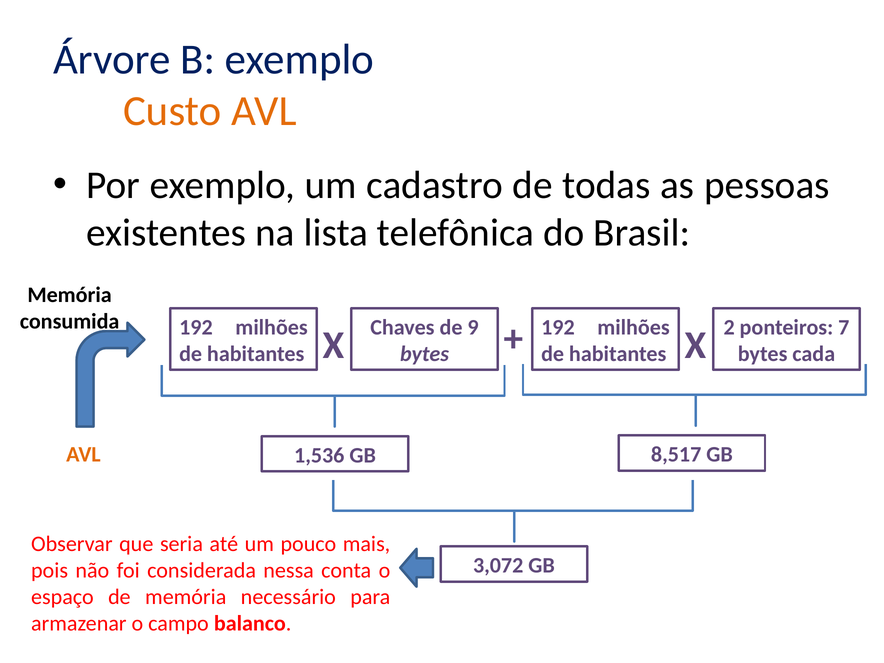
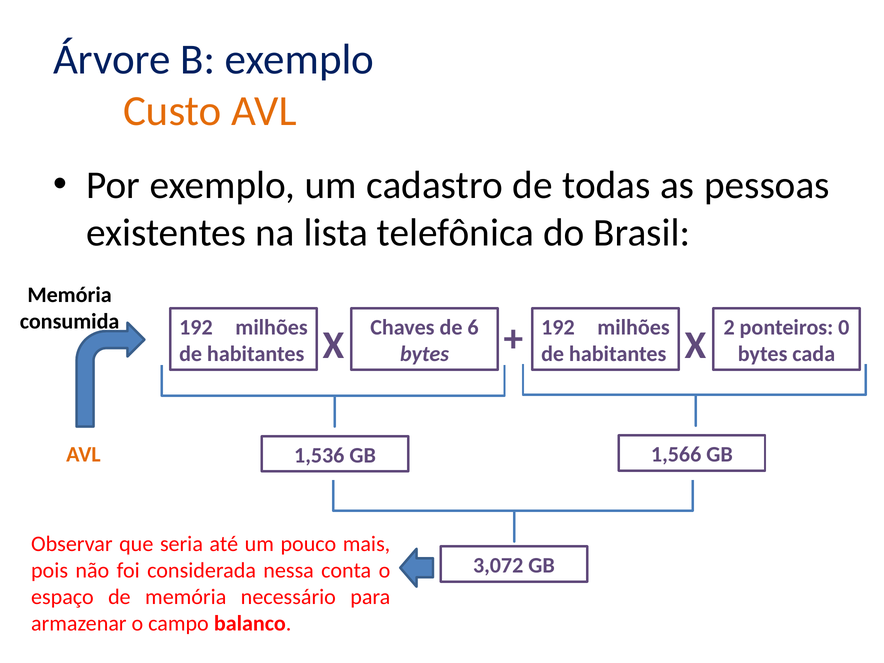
9: 9 -> 6 (473, 327)
7: 7 -> 0 (844, 327)
8,517: 8,517 -> 1,566 (676, 455)
